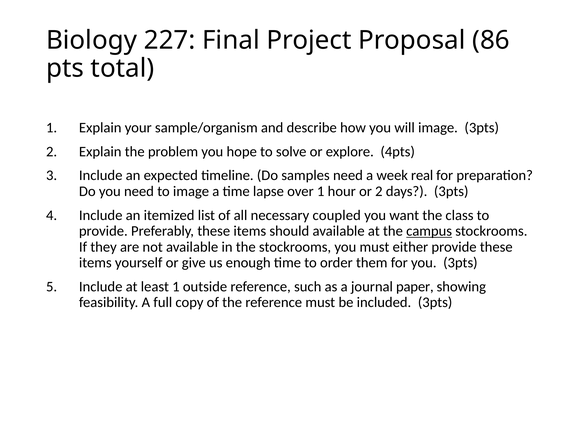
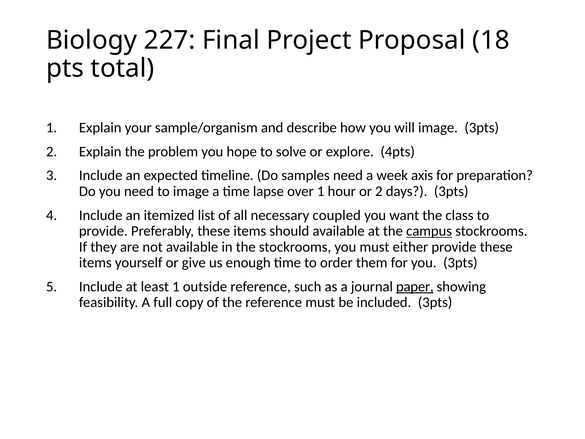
86: 86 -> 18 (491, 40)
real: real -> axis (422, 175)
paper underline: none -> present (415, 286)
